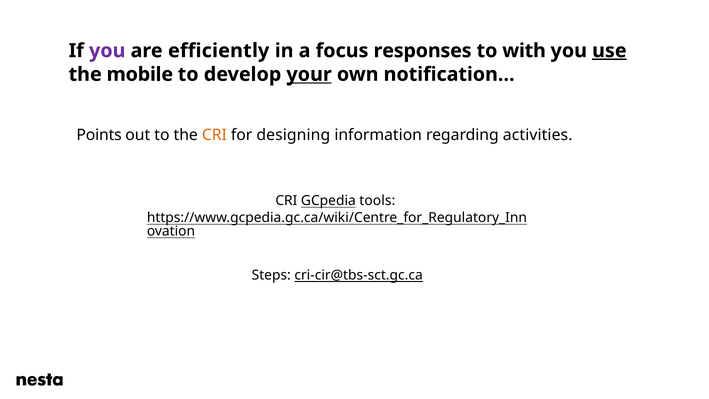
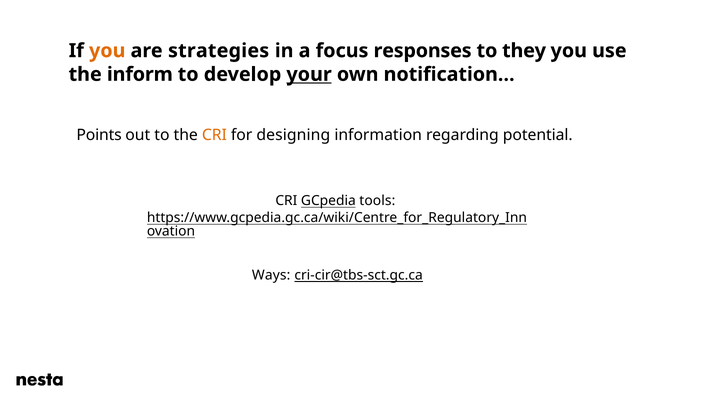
you colour: purple -> orange (107, 51)
efficiently: efficiently -> strategies (219, 51)
with: with -> they (524, 51)
use underline: present -> none (609, 51)
mobile: mobile -> inform (140, 74)
activities: activities -> potential (538, 135)
Steps: Steps -> Ways (271, 275)
